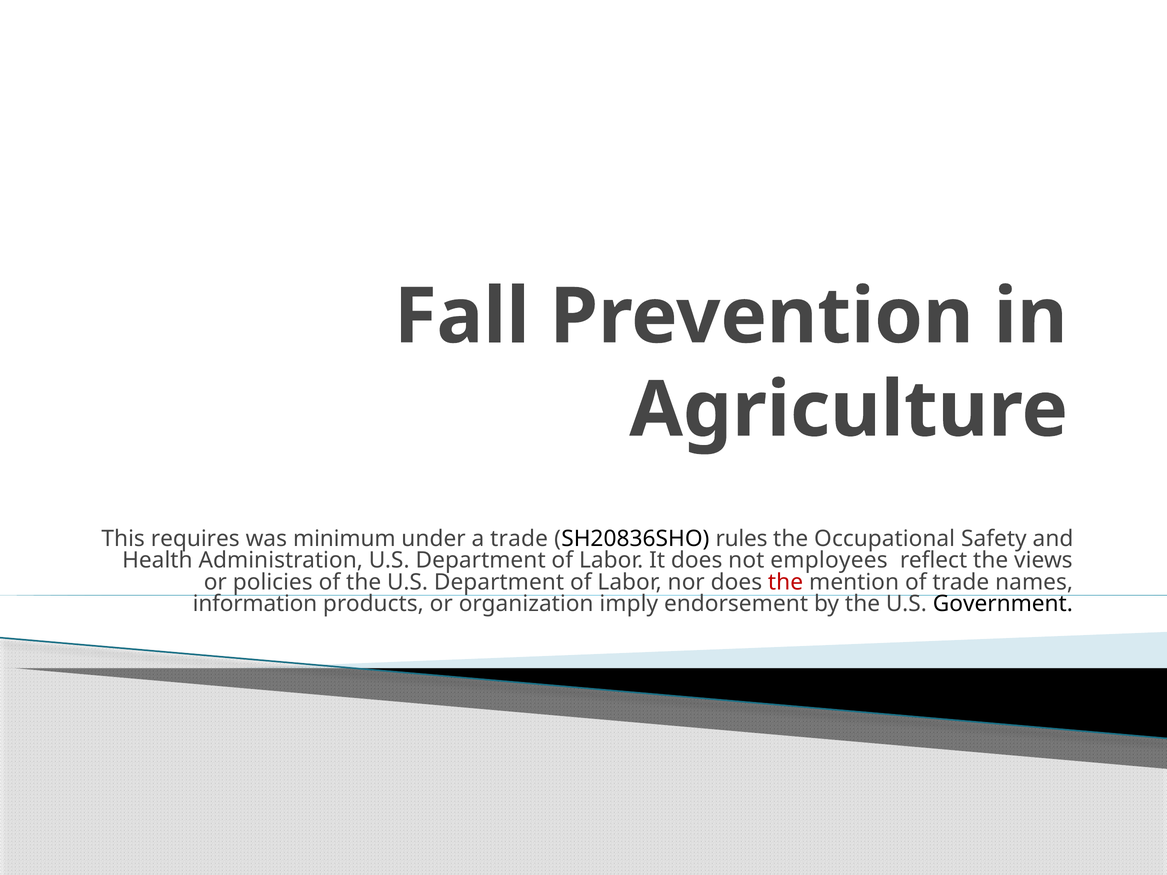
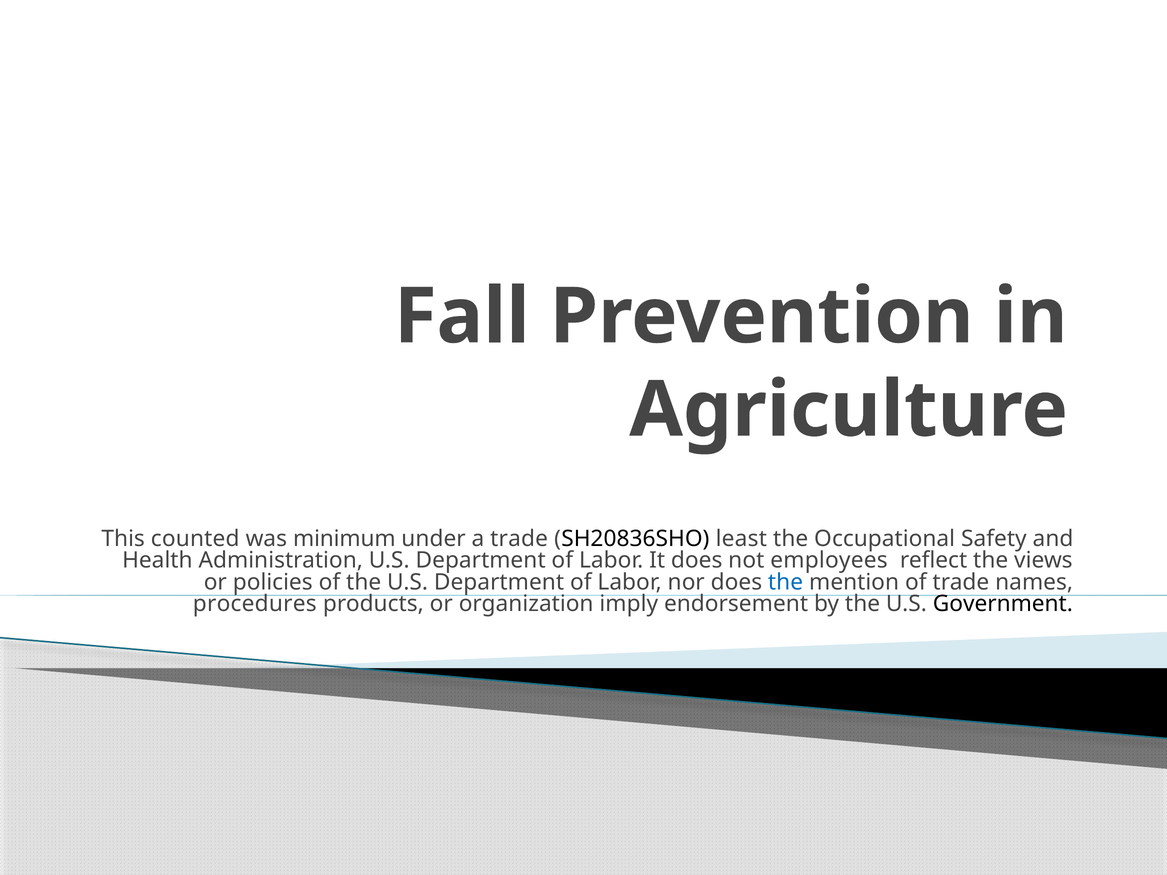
requires: requires -> counted (195, 539)
rules: rules -> least (741, 539)
the colour: red -> blue (786, 582)
information: information -> procedures (255, 604)
